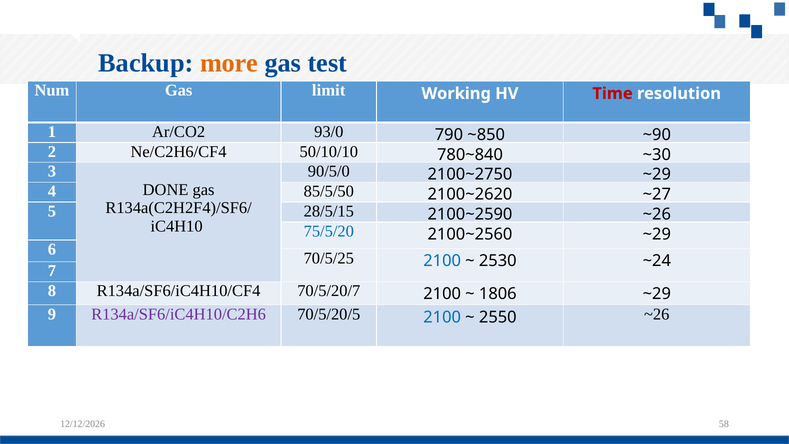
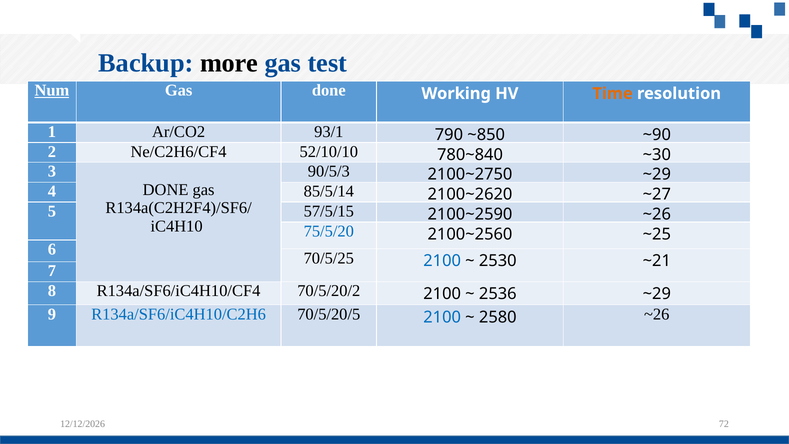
more colour: orange -> black (229, 63)
Num underline: none -> present (52, 91)
Gas limit: limit -> done (329, 91)
Time colour: red -> orange (613, 93)
93/0: 93/0 -> 93/1 (329, 132)
50/10/10: 50/10/10 -> 52/10/10 (329, 152)
90/5/0: 90/5/0 -> 90/5/3 (329, 171)
85/5/50: 85/5/50 -> 85/5/14 (329, 191)
28/5/15: 28/5/15 -> 57/5/15 (329, 211)
2100~2560 ~29: ~29 -> ~25 (657, 234)
~24: ~24 -> ~21 (657, 261)
70/5/20/7: 70/5/20/7 -> 70/5/20/2 (329, 291)
1806: 1806 -> 2536 (498, 294)
R134a/SF6/iC4H10/C2H6 colour: purple -> blue (179, 314)
2550: 2550 -> 2580 (498, 317)
58: 58 -> 72 (724, 424)
